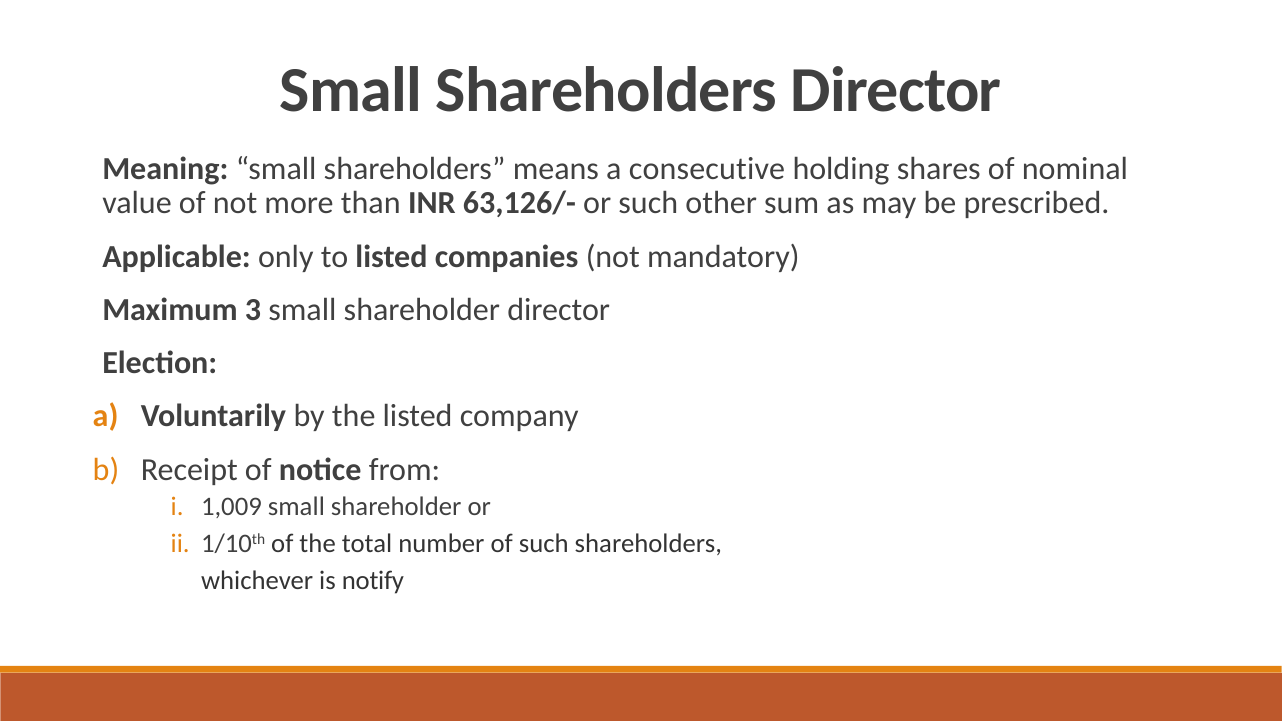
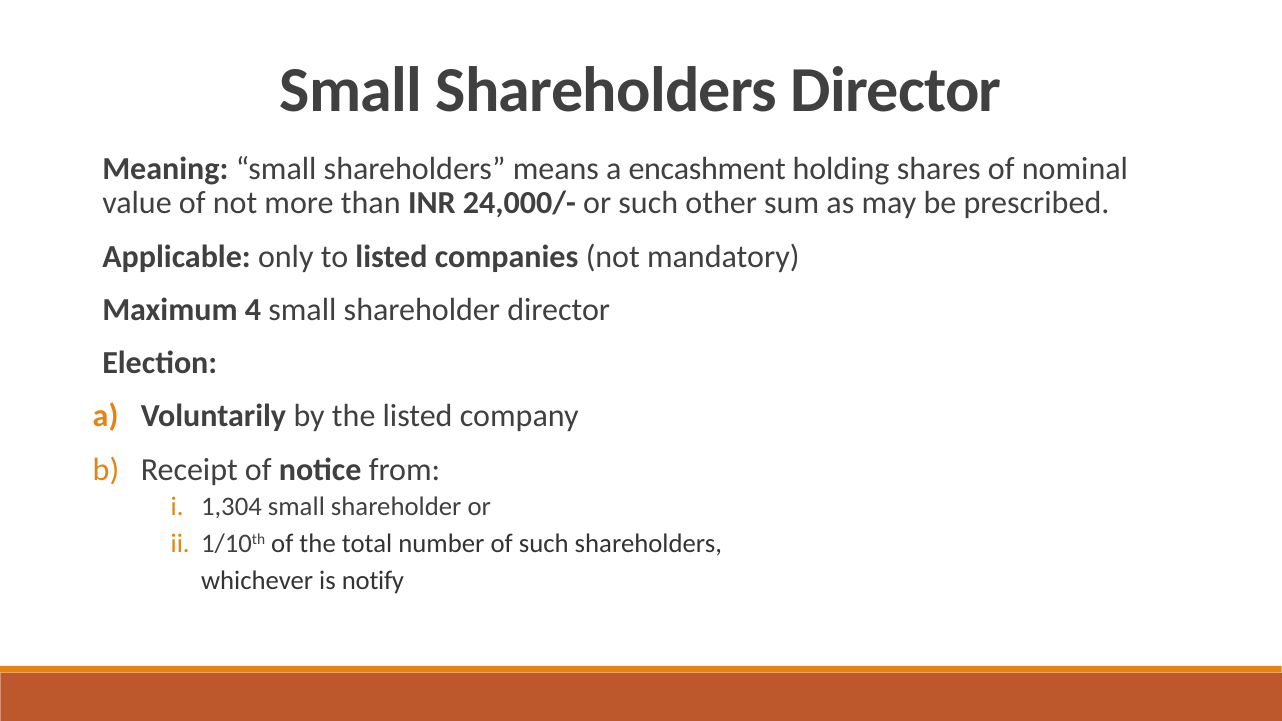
consecutive: consecutive -> encashment (707, 169)
63,126/-: 63,126/- -> 24,000/- (519, 203)
3: 3 -> 4 (253, 310)
1,009: 1,009 -> 1,304 (231, 507)
